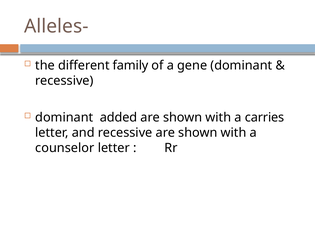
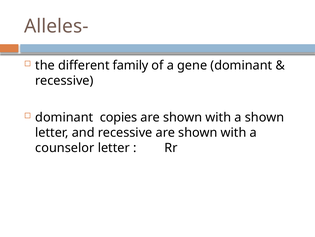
added: added -> copies (119, 117)
a carries: carries -> shown (265, 117)
